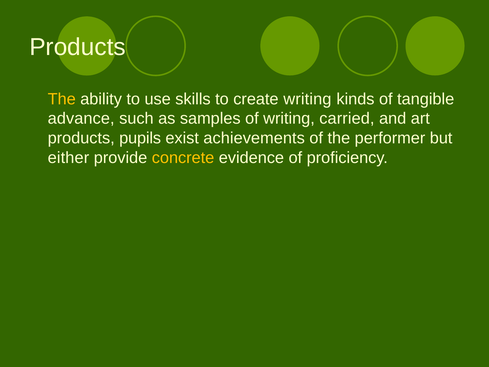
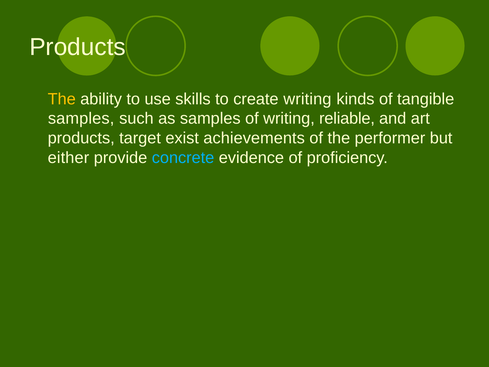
advance: advance -> samples (81, 119)
carried: carried -> reliable (347, 119)
pupils: pupils -> target (140, 138)
concrete colour: yellow -> light blue (183, 158)
